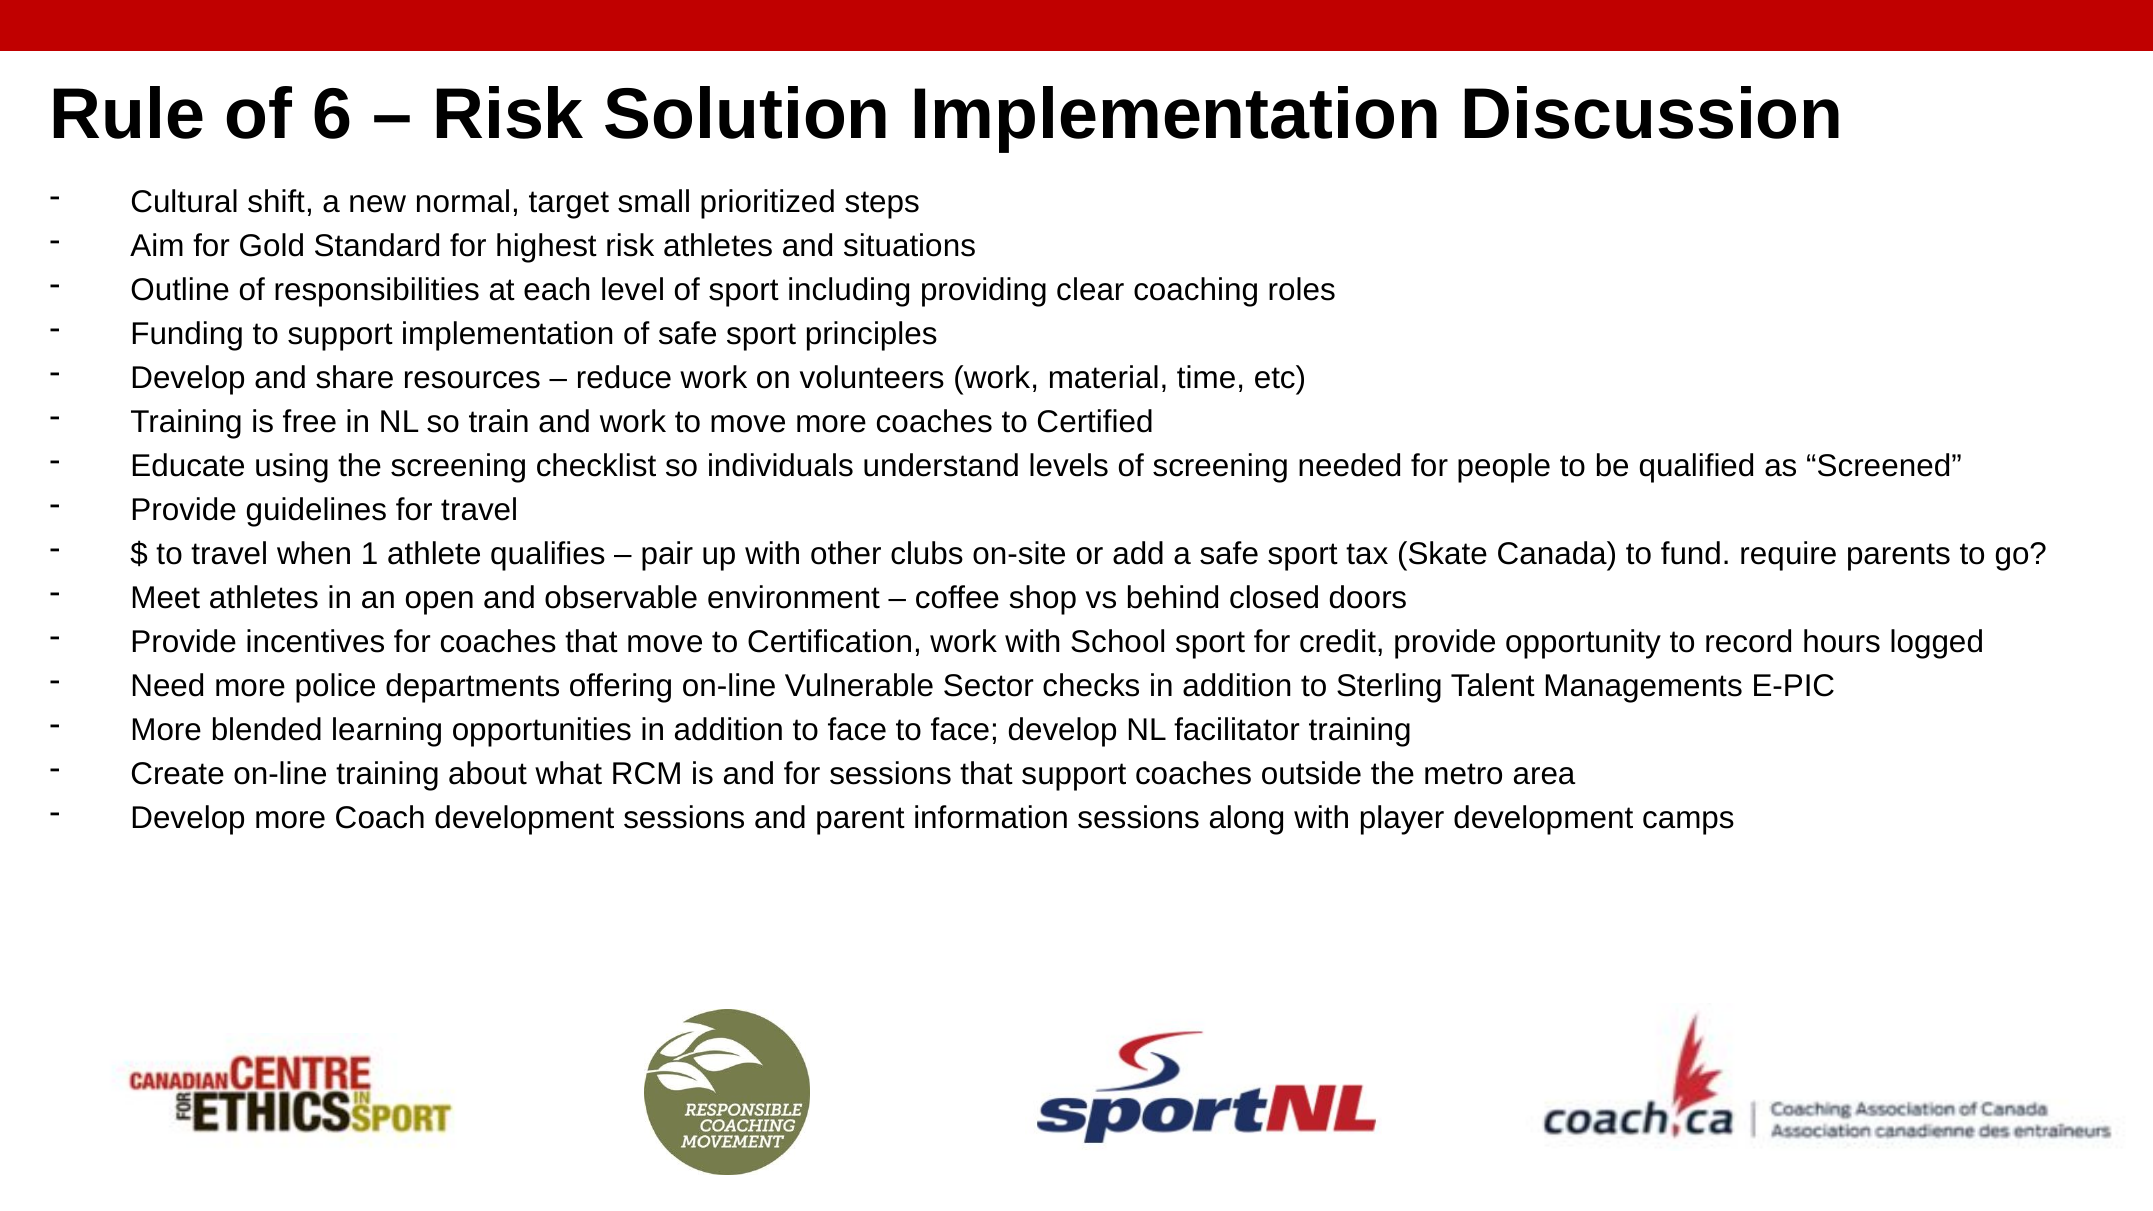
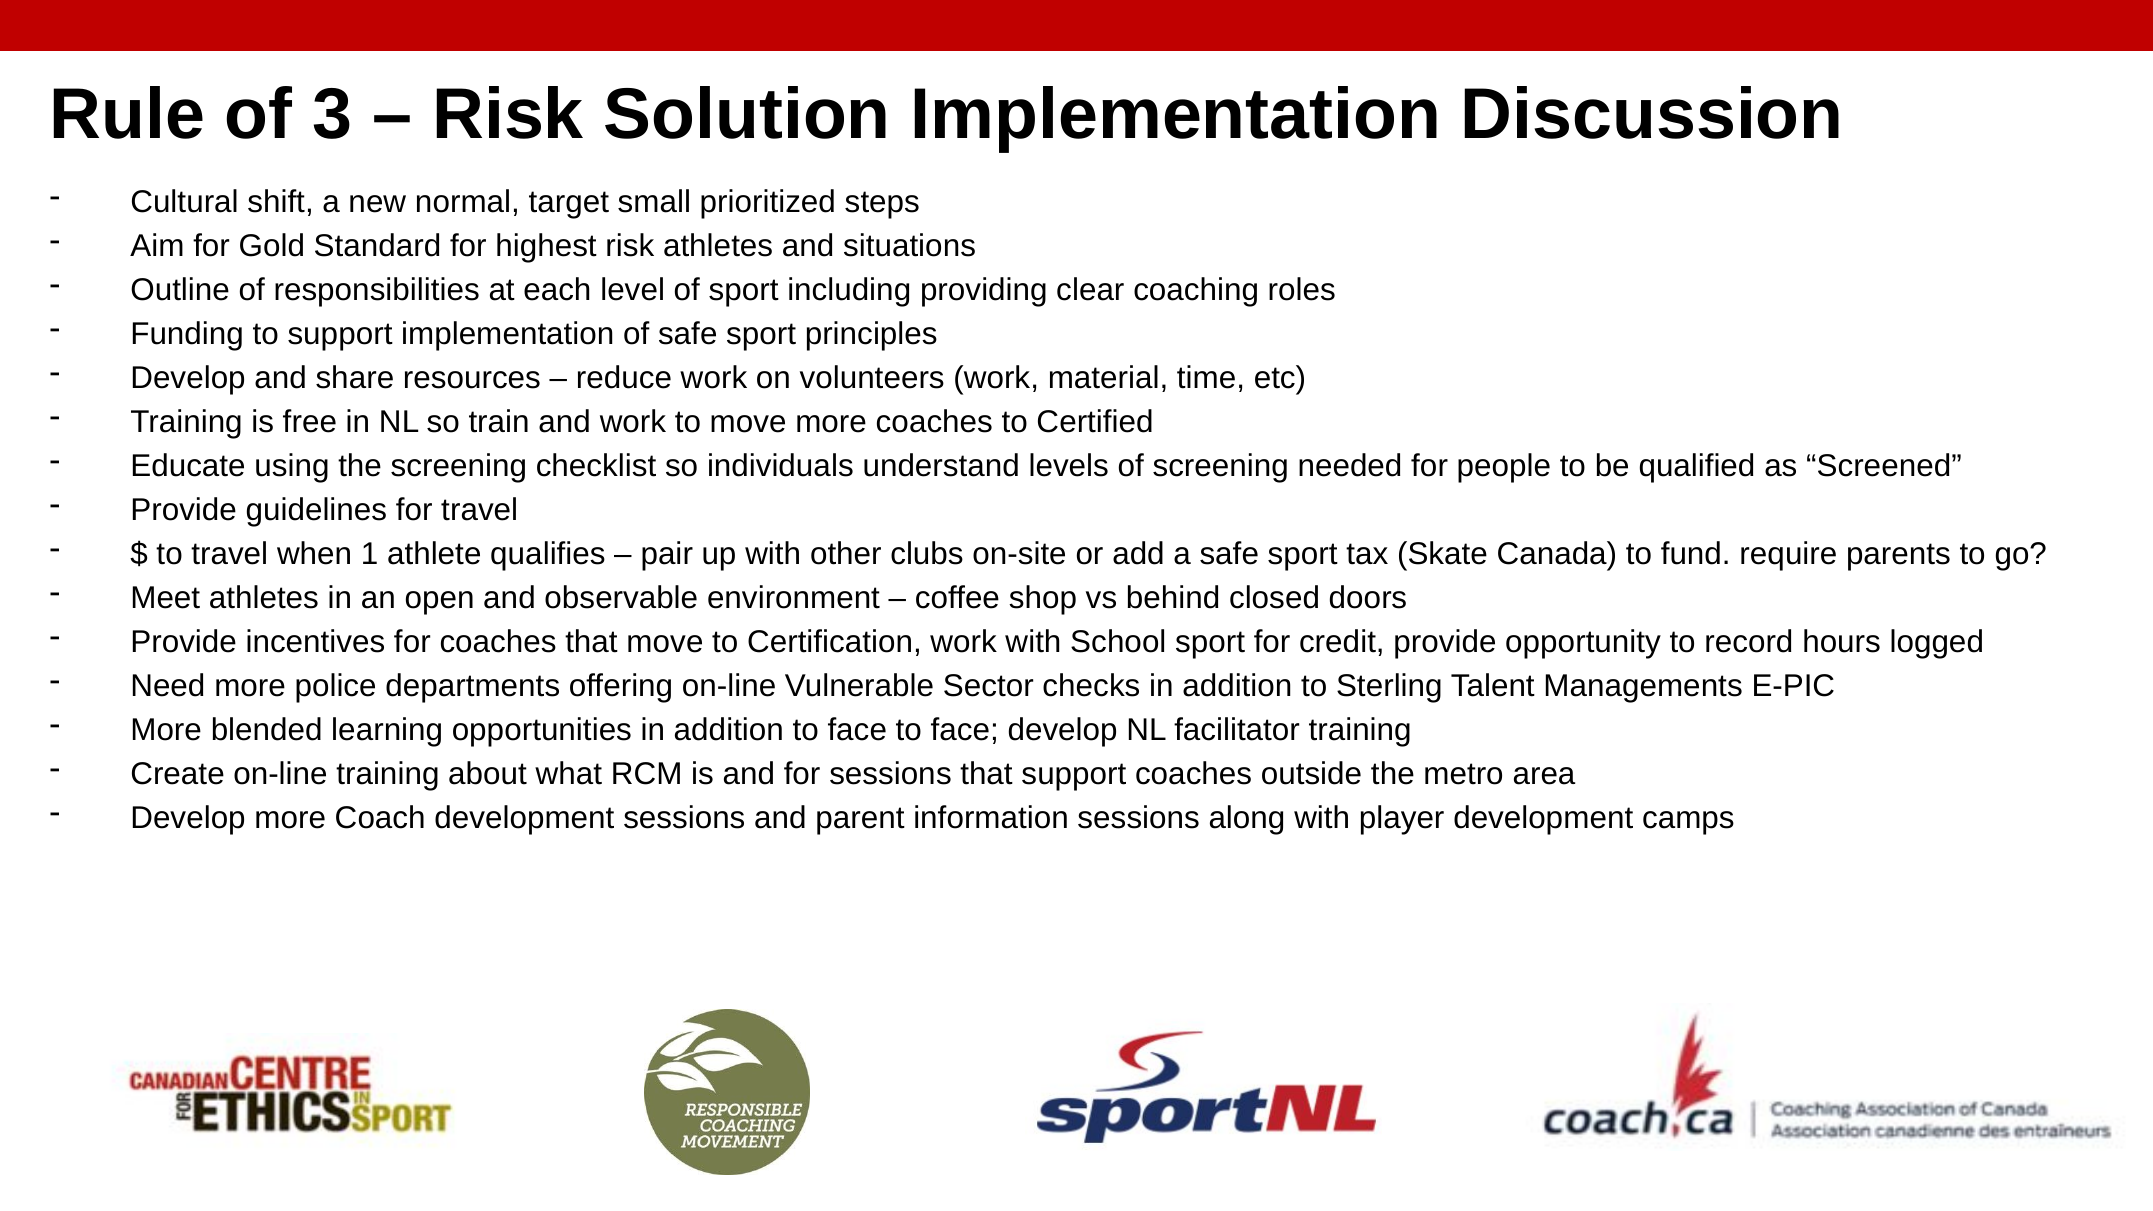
6: 6 -> 3 (332, 115)
